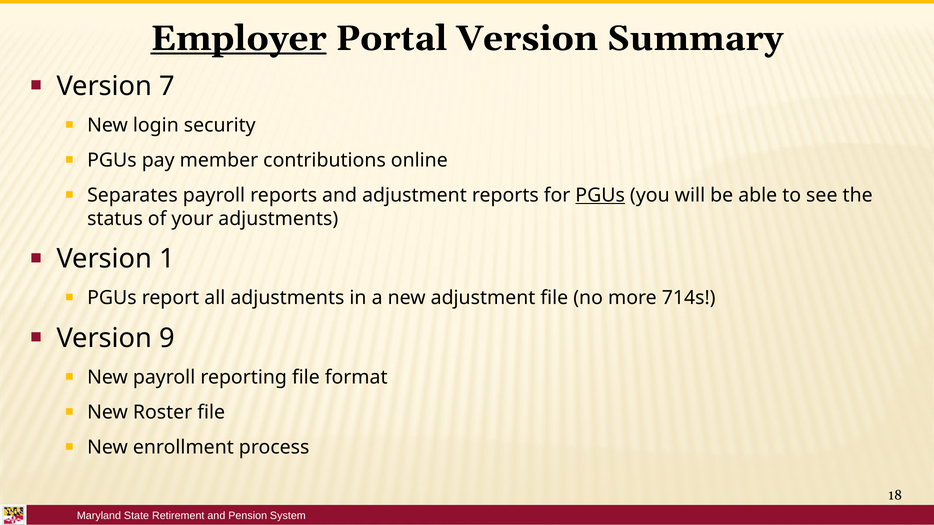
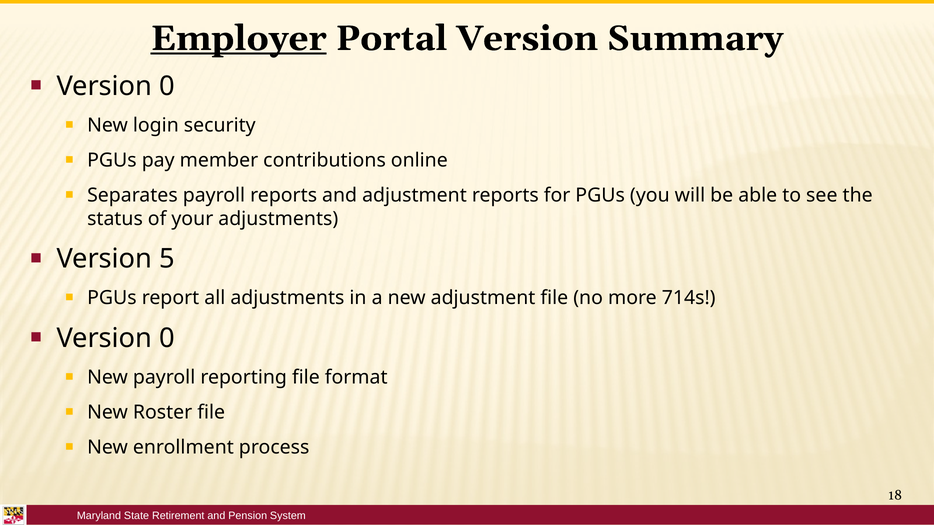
7: 7 -> 0 (167, 86)
PGUs underline: present -> none (600, 195)
1: 1 -> 5 (167, 259)
9: 9 -> 0 (167, 338)
